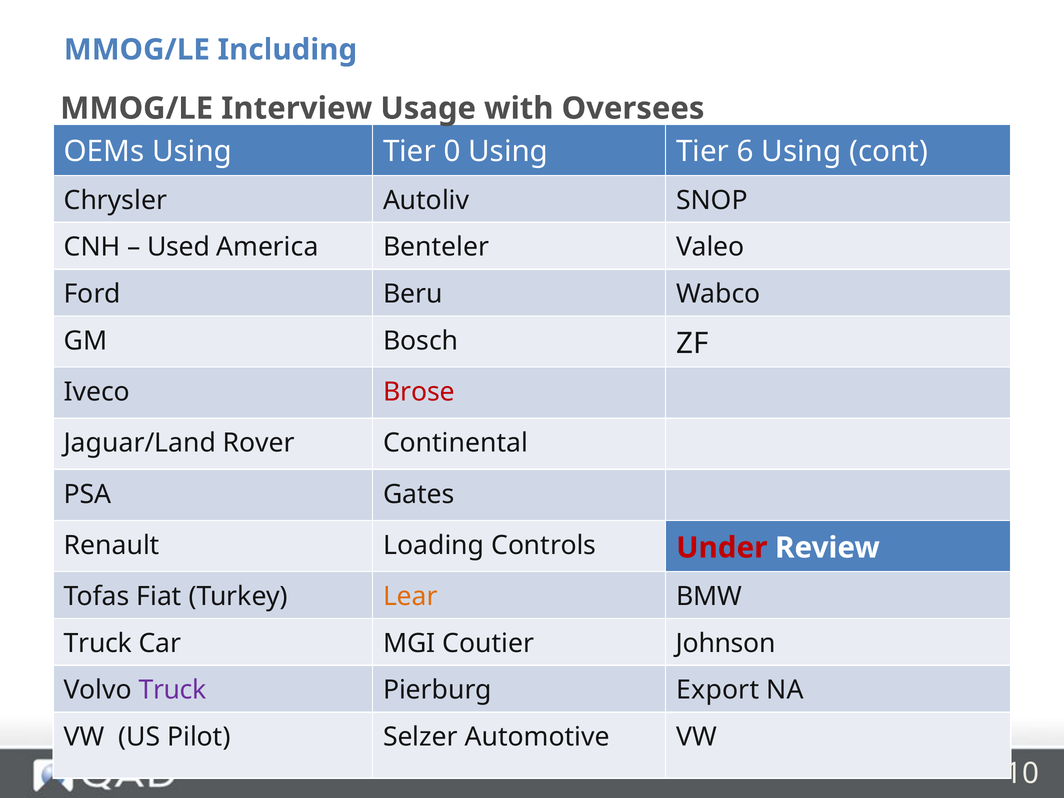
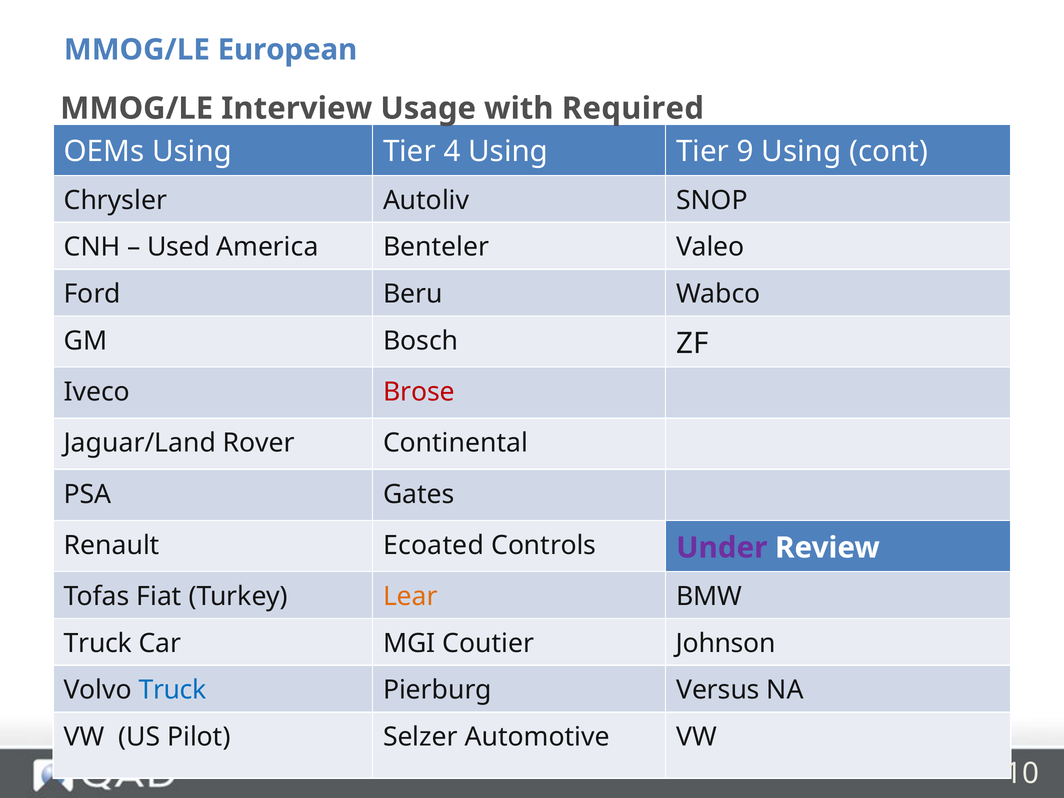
Including: Including -> European (287, 50)
Oversees: Oversees -> Required (633, 108)
0: 0 -> 4 (452, 152)
6: 6 -> 9 (745, 152)
Loading: Loading -> Ecoated (434, 545)
Under colour: red -> purple (722, 548)
Truck colour: purple -> blue (173, 690)
Export: Export -> Versus (718, 690)
